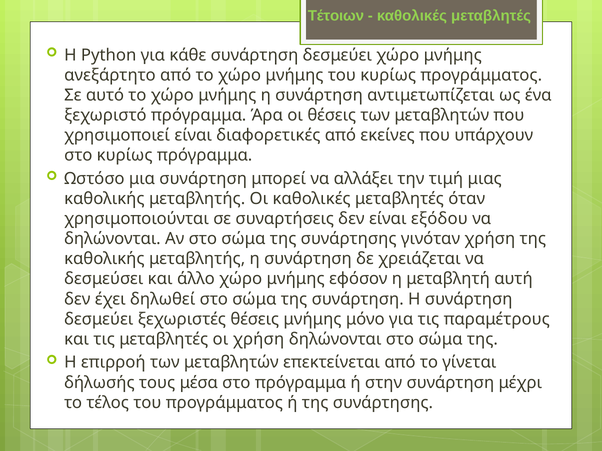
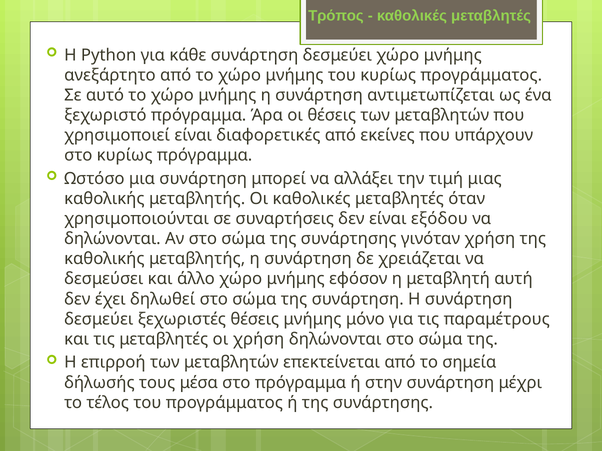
Τέτοιων: Τέτοιων -> Τρόπος (336, 16)
γίνεται: γίνεται -> σημεία (469, 363)
